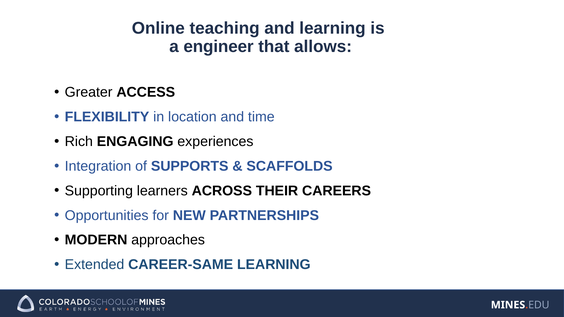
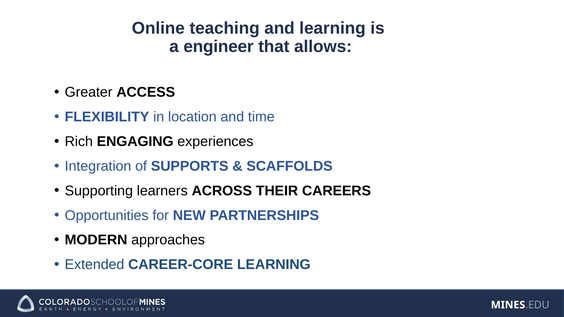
CAREER-SAME: CAREER-SAME -> CAREER-CORE (181, 265)
